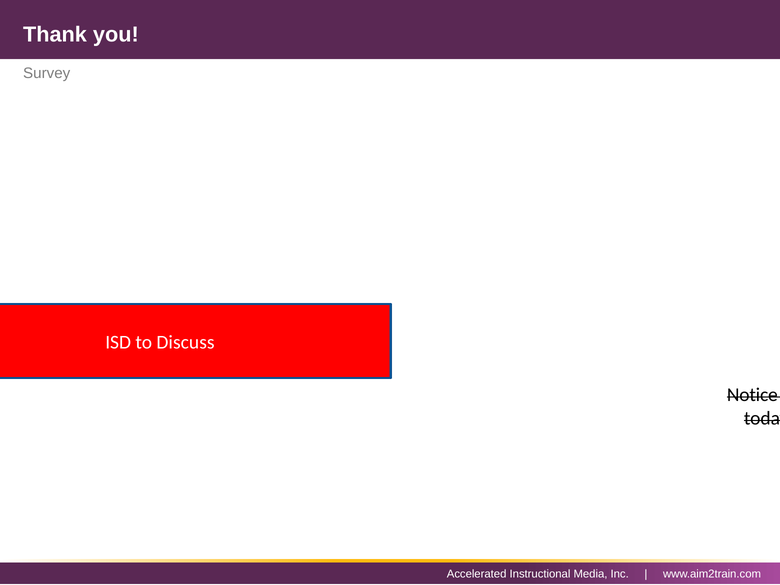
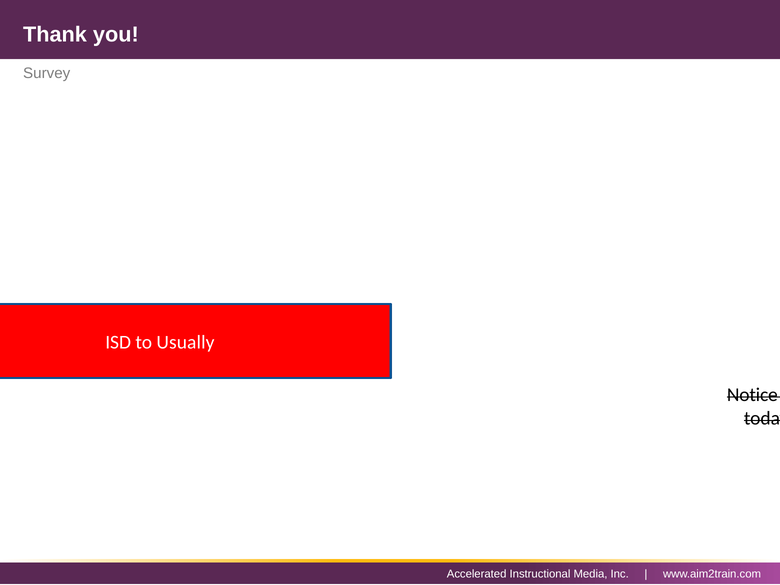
Discuss: Discuss -> Usually (185, 342)
